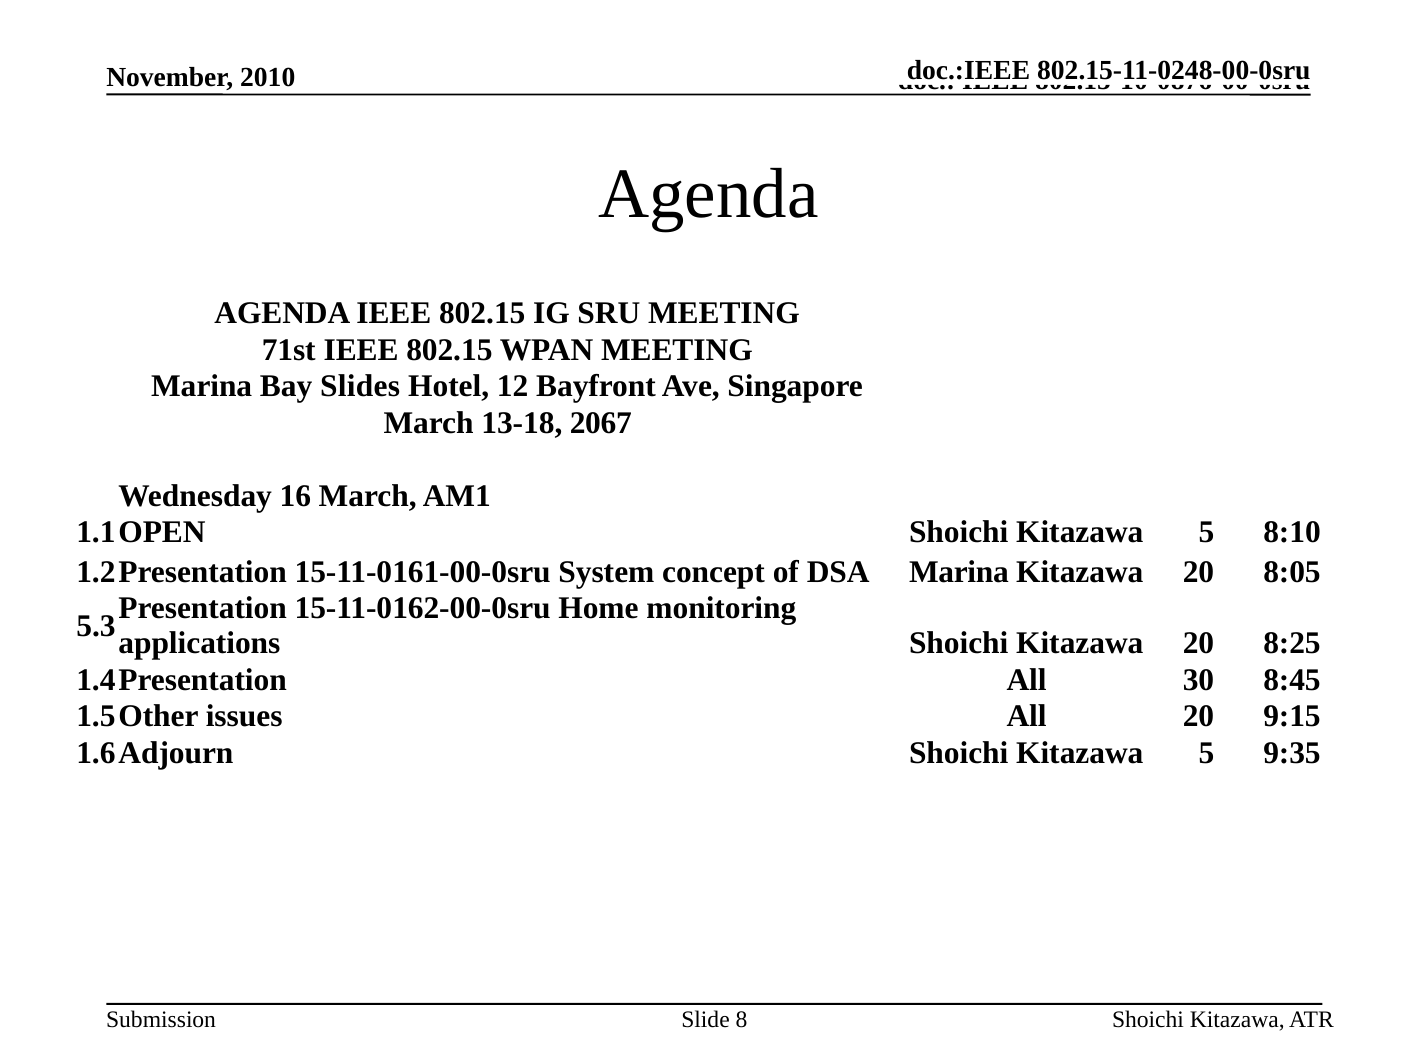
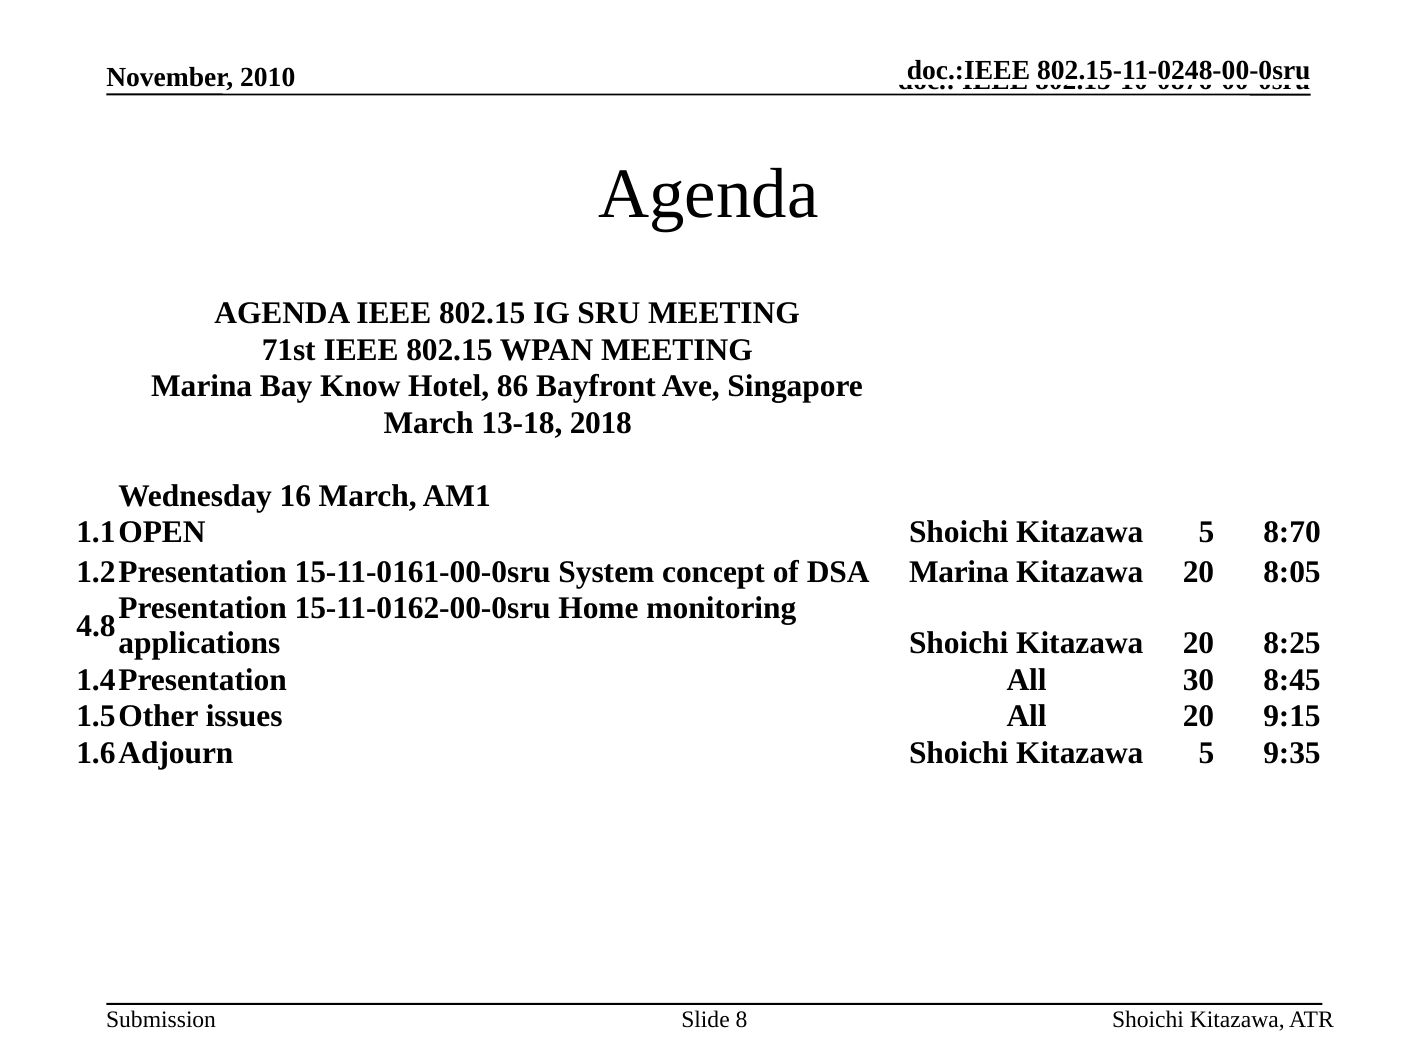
Slides: Slides -> Know (360, 386)
12: 12 -> 86 (513, 386)
2067: 2067 -> 2018 (601, 423)
8:10: 8:10 -> 8:70 (1292, 532)
5.3: 5.3 -> 4.8 (96, 626)
